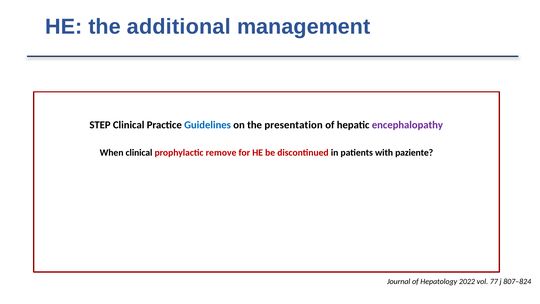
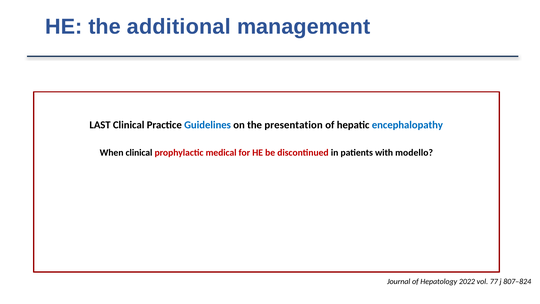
STEP: STEP -> LAST (100, 125)
encephalopathy colour: purple -> blue (407, 125)
remove: remove -> medical (221, 153)
paziente: paziente -> modello (414, 153)
